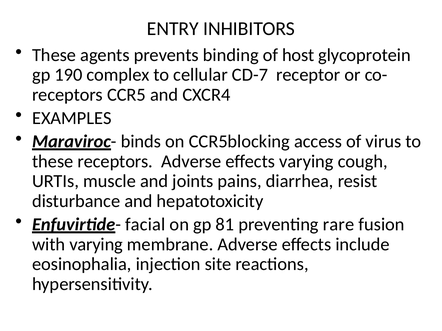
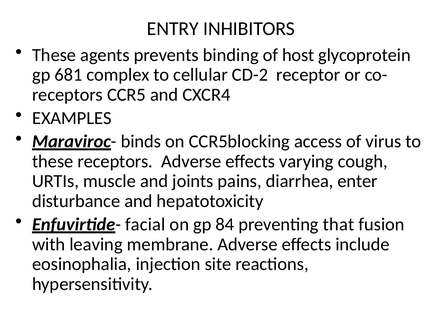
190: 190 -> 681 (68, 75)
CD-7: CD-7 -> CD-2 (250, 75)
resist: resist -> enter (358, 181)
81: 81 -> 84 (225, 225)
rare: rare -> that (339, 225)
with varying: varying -> leaving (96, 245)
